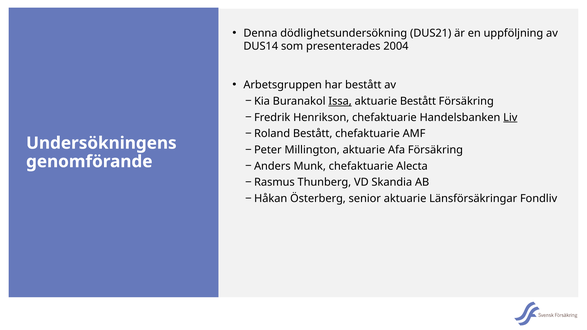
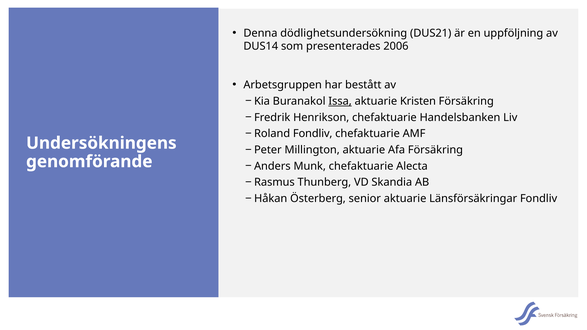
2004: 2004 -> 2006 (396, 46)
aktuarie Bestått: Bestått -> Kristen (418, 101)
Liv underline: present -> none (510, 117)
Bestått: Bestått -> Fondliv (313, 134)
